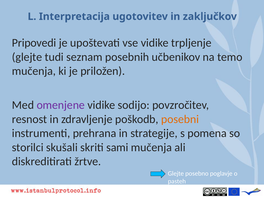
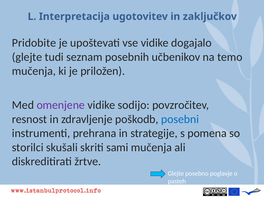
Pripovedi: Pripovedi -> Pridobite (34, 43)
trpljenje: trpljenje -> dogajalo (191, 43)
posebni colour: orange -> blue (180, 119)
